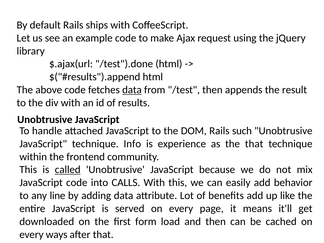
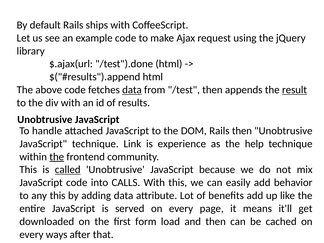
result underline: none -> present (295, 90)
Rails such: such -> then (242, 131)
Info: Info -> Link (132, 144)
the that: that -> help (254, 144)
the underline: none -> present (57, 157)
any line: line -> this (58, 196)
